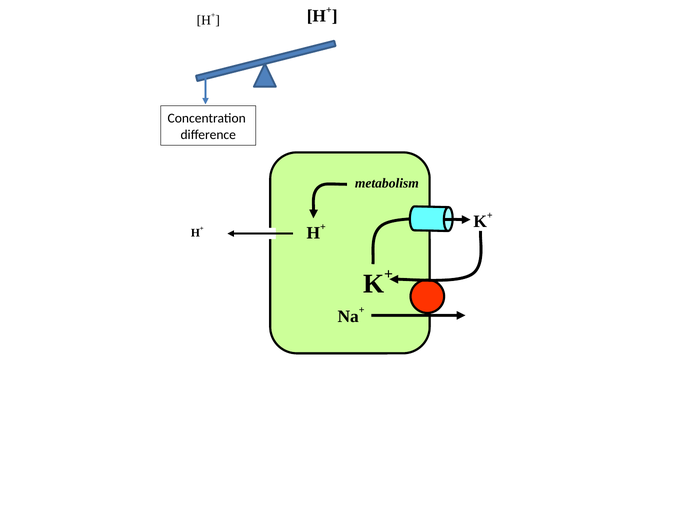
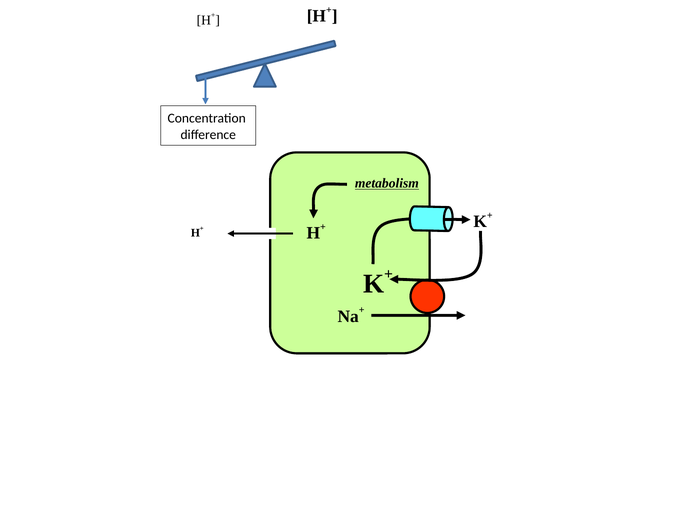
metabolism underline: none -> present (387, 183)
